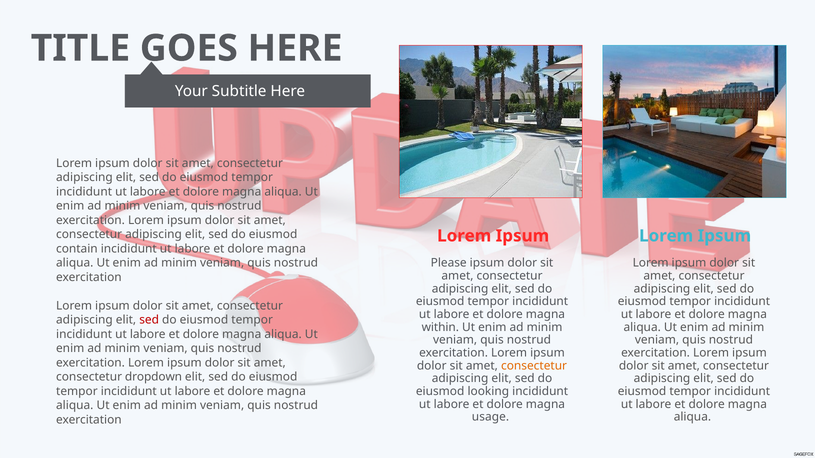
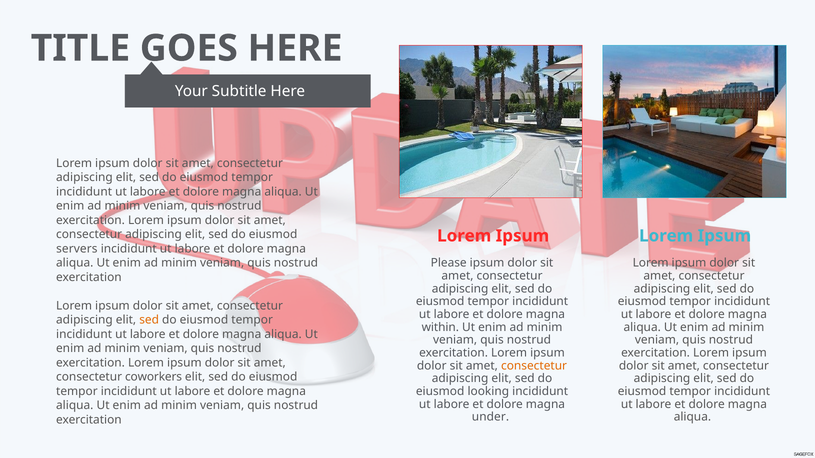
contain: contain -> servers (77, 249)
sed colour: red -> orange (149, 320)
dropdown: dropdown -> coworkers (154, 377)
usage: usage -> under (490, 417)
